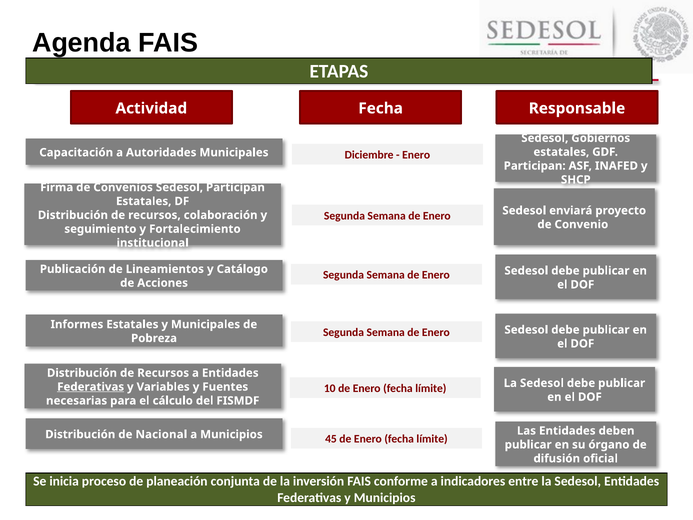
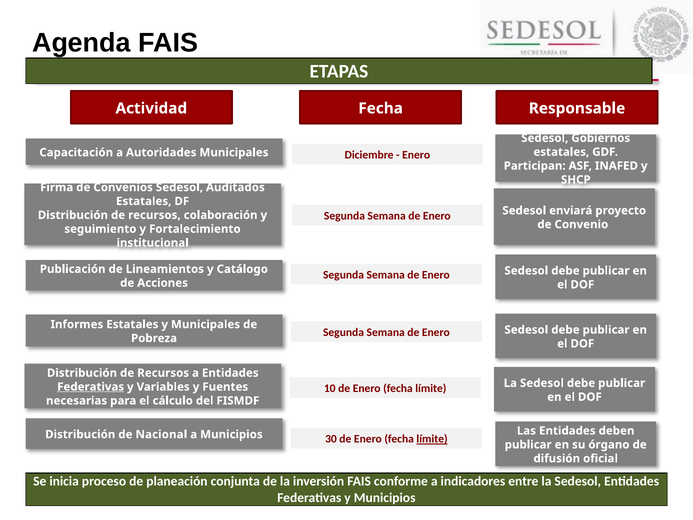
Sedesol Participan: Participan -> Auditados (235, 187)
45: 45 -> 30 (331, 439)
límite underline: none -> present (432, 439)
